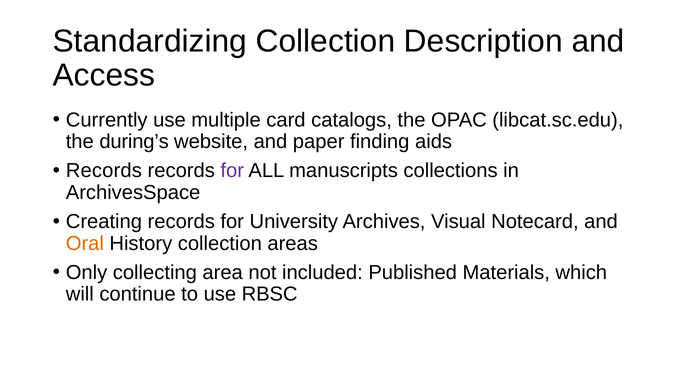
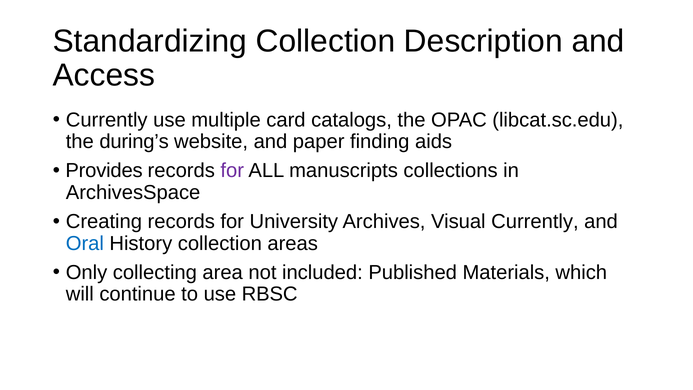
Records: Records -> Provides (104, 171)
Visual Notecard: Notecard -> Currently (535, 222)
Oral colour: orange -> blue (85, 243)
